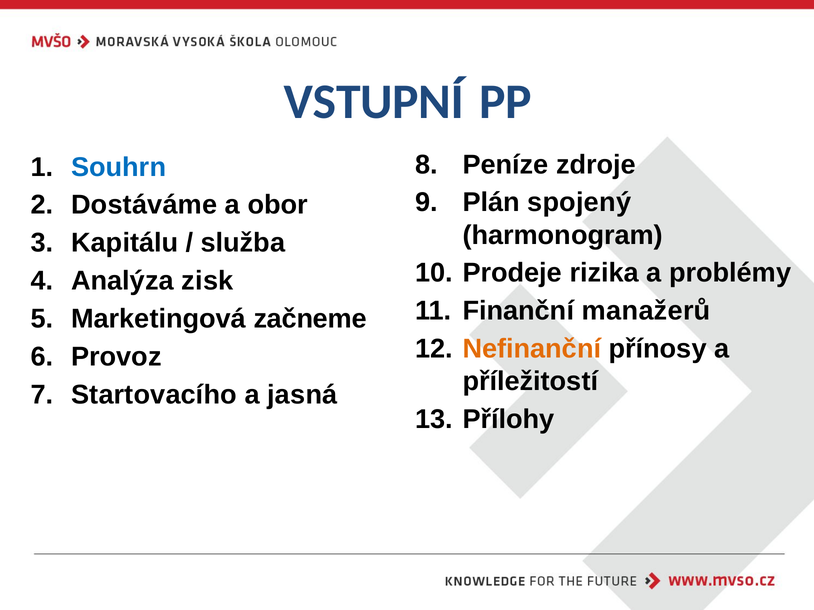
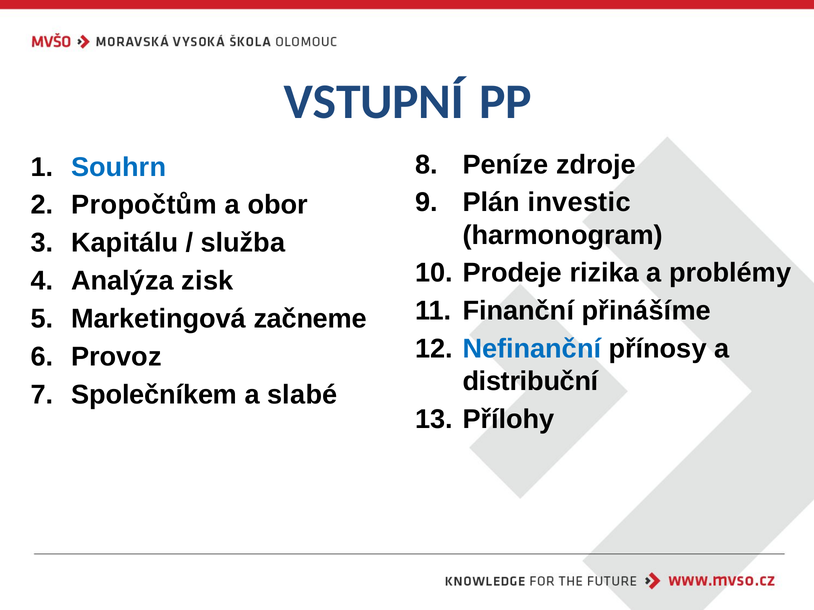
spojený: spojený -> investic (579, 203)
Dostáváme: Dostáváme -> Propočtům (144, 205)
manažerů: manažerů -> přinášíme (646, 311)
Nefinanční colour: orange -> blue (532, 349)
příležitostí: příležitostí -> distribuční (530, 382)
Startovacího: Startovacího -> Společníkem (154, 395)
jasná: jasná -> slabé (302, 395)
